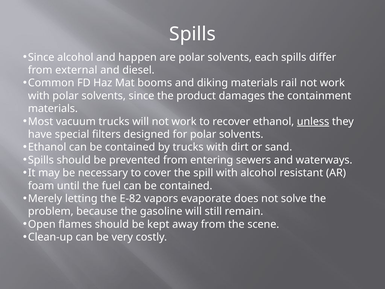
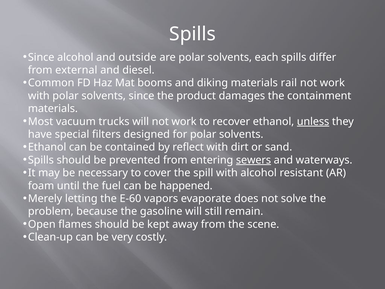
happen: happen -> outside (137, 57)
by trucks: trucks -> reflect (188, 147)
sewers underline: none -> present (253, 160)
fuel can be contained: contained -> happened (186, 186)
E-82: E-82 -> E-60 (130, 198)
